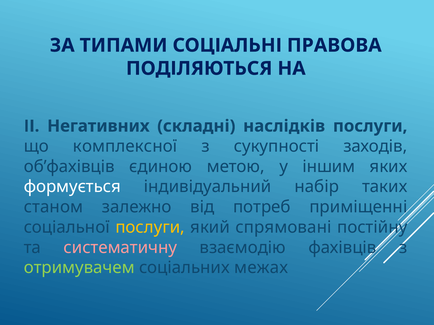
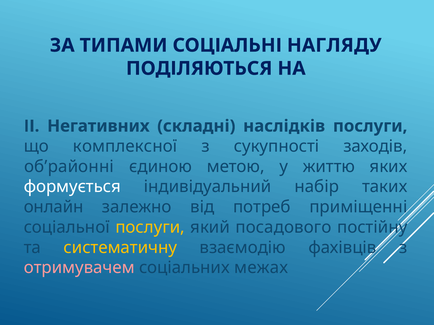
ПРАВОВА: ПРАВОВА -> НАГЛЯДУ (334, 45)
об’фахівців: об’фахівців -> об’районні (69, 167)
іншим: іншим -> життю (329, 167)
станом: станом -> онлайн (54, 207)
спрямовані: спрямовані -> посадового (283, 228)
систематичну colour: pink -> yellow (120, 248)
отримувачем colour: light green -> pink (79, 268)
